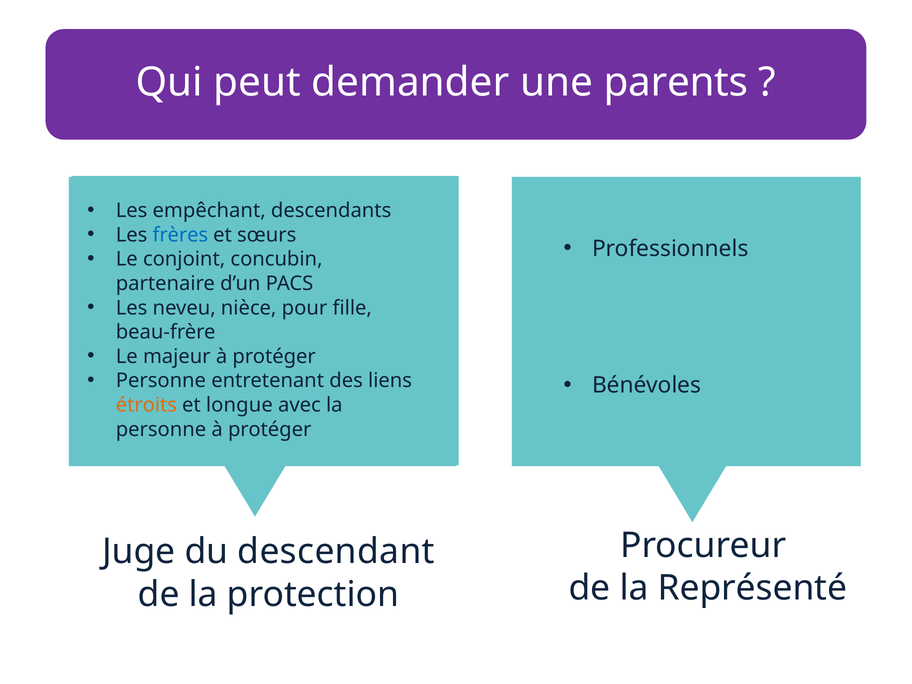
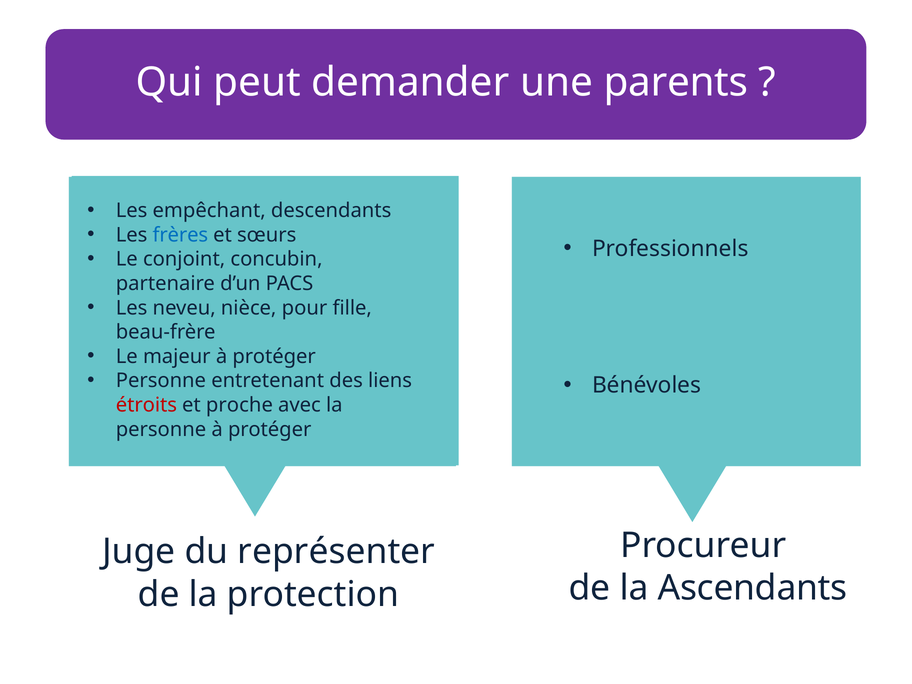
étroits colour: orange -> red (146, 405)
longue: longue -> proche (239, 405)
descendant: descendant -> représenter (336, 552)
Représenté: Représenté -> Ascendants (753, 588)
